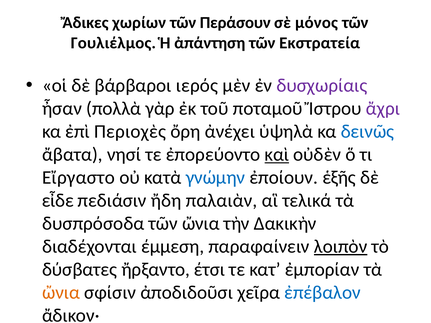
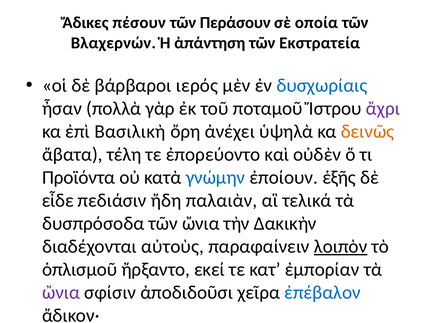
χωρίων: χωρίων -> πέσουν (139, 23)
μόνος: μόνος -> οποία (316, 23)
Γουλιέλμος: Γουλιέλμος -> Βλαχερνών (113, 43)
δυσχωρίαις colour: purple -> blue (322, 86)
Περιοχὲς: Περιοχὲς -> Βασιλικὴ (130, 132)
δεινῶς colour: blue -> orange (367, 132)
νησί: νησί -> τέλη (124, 155)
καὶ underline: present -> none (277, 155)
Εἴργαστο: Εἴργαστο -> Προϊόντα (79, 178)
έμμεση: έμμεση -> αὐτοὺς (173, 247)
δύσβατες: δύσβατες -> ὁπλισμοῦ (80, 270)
έτσι: έτσι -> εκεί (209, 270)
ὤνια colour: orange -> purple (61, 293)
